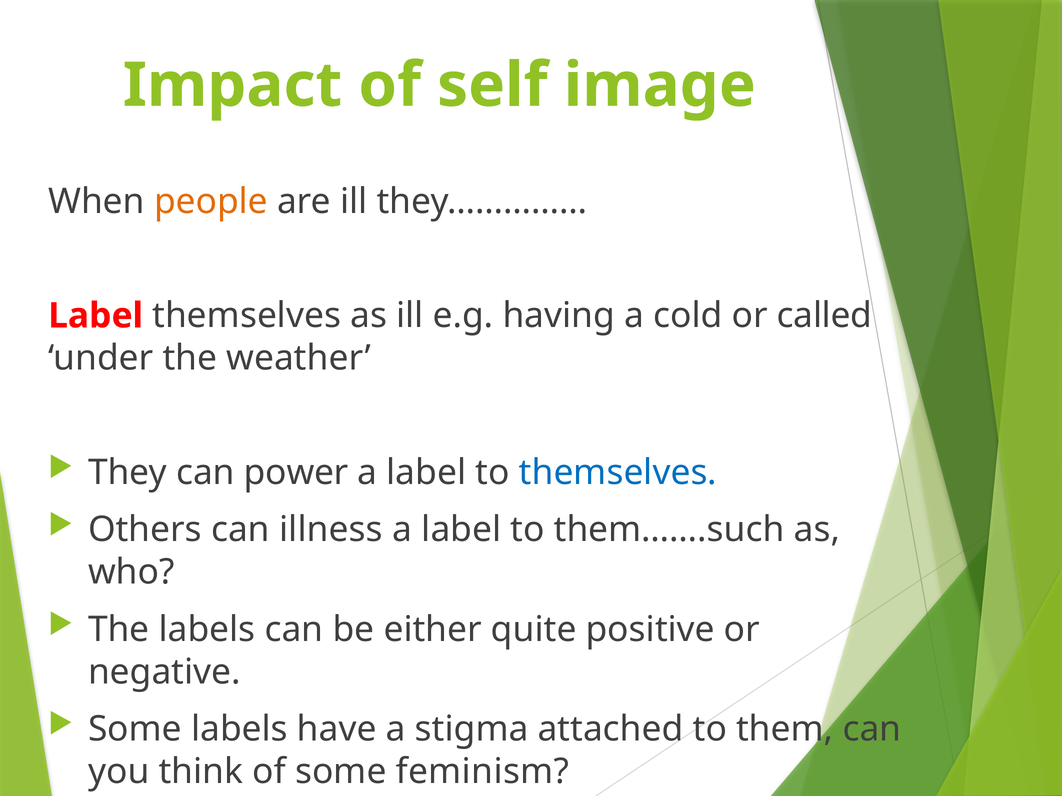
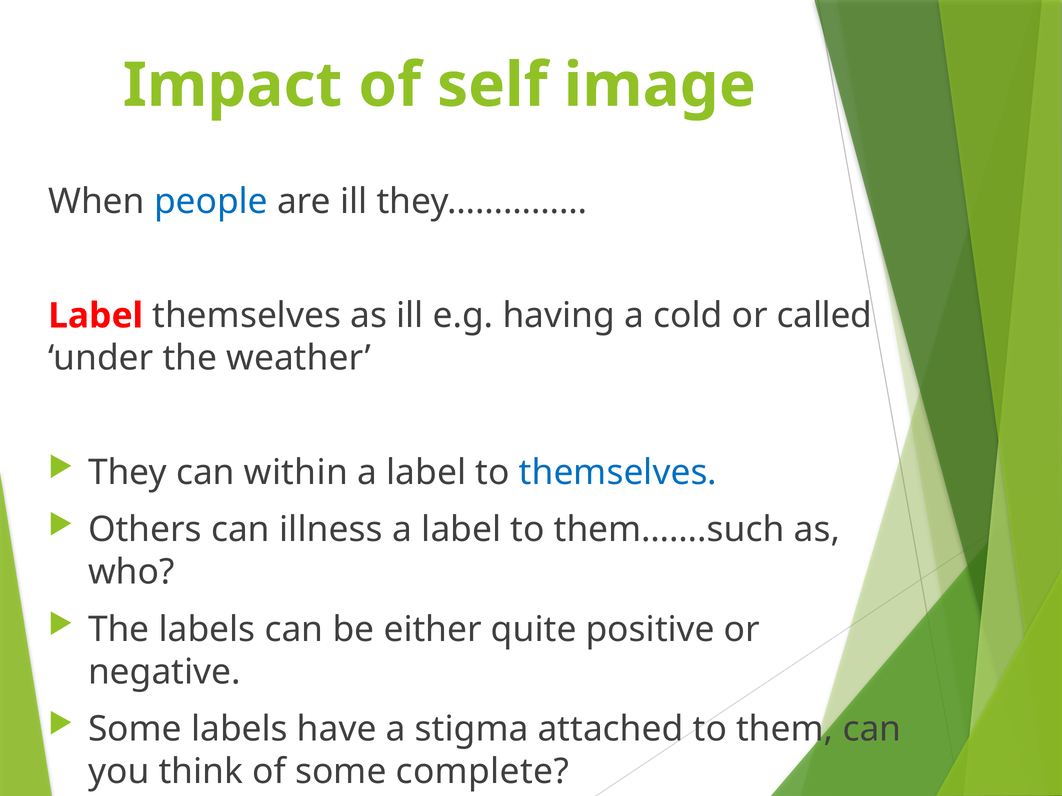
people colour: orange -> blue (211, 201)
power: power -> within (296, 473)
feminism: feminism -> complete (482, 772)
